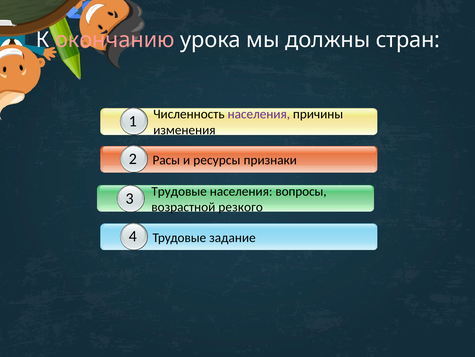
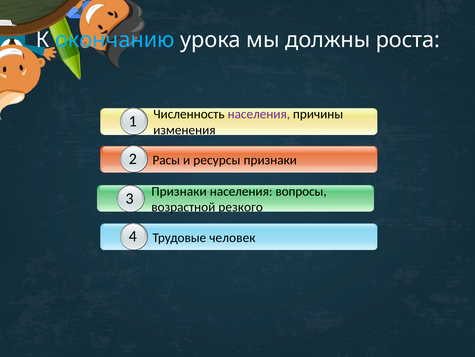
окончанию colour: pink -> light blue (115, 40)
стран: стран -> роста (408, 40)
Трудовые: Трудовые -> Признаки (179, 191)
задание: задание -> человек (232, 237)
